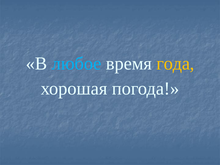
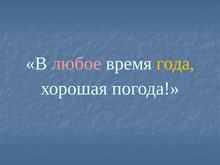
любое colour: light blue -> pink (76, 64)
